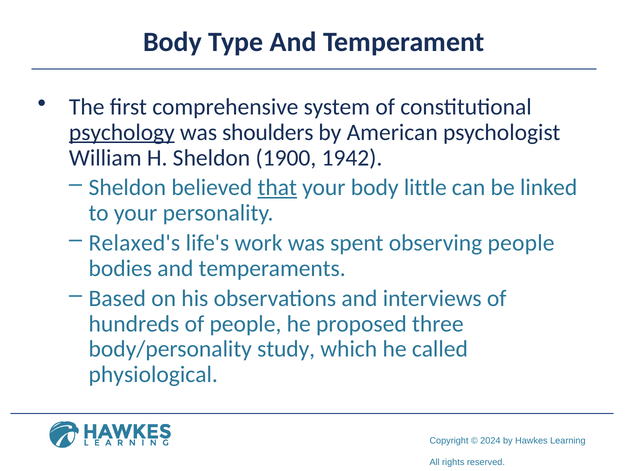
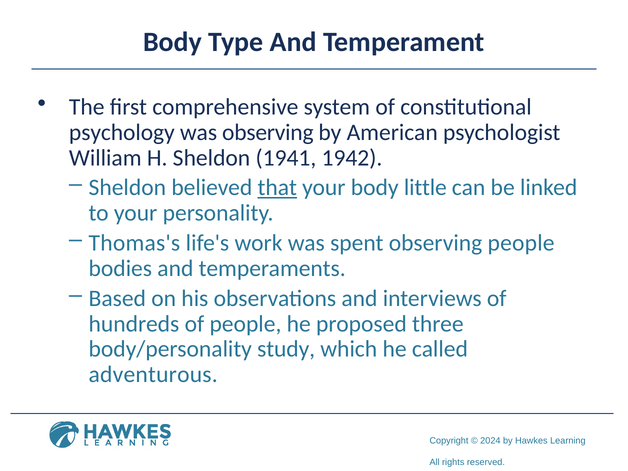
psychology underline: present -> none (122, 132)
was shoulders: shoulders -> observing (268, 132)
1900: 1900 -> 1941 (286, 158)
Relaxed's: Relaxed's -> Thomas's (134, 243)
physiological: physiological -> adventurous (153, 375)
